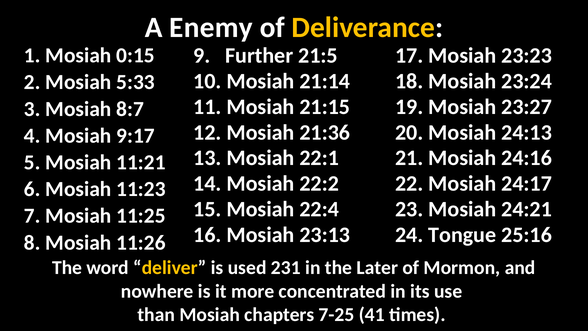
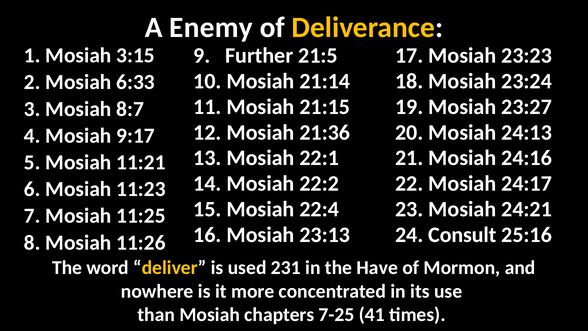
0:15: 0:15 -> 3:15 (135, 55)
5:33: 5:33 -> 6:33 (135, 82)
Tongue: Tongue -> Consult (462, 235)
Later: Later -> Have (377, 268)
